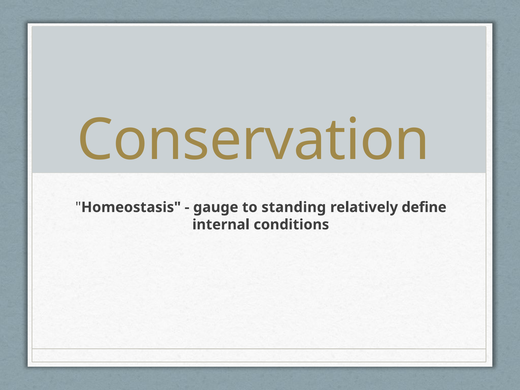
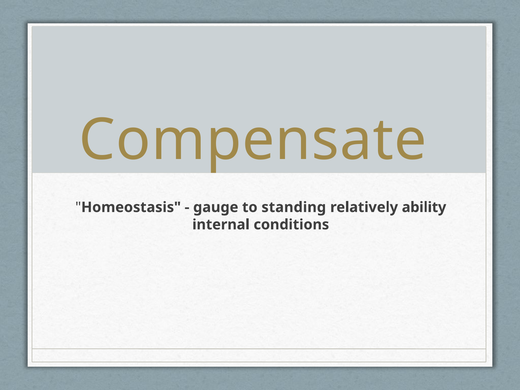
Conservation: Conservation -> Compensate (253, 140)
define: define -> ability (424, 207)
